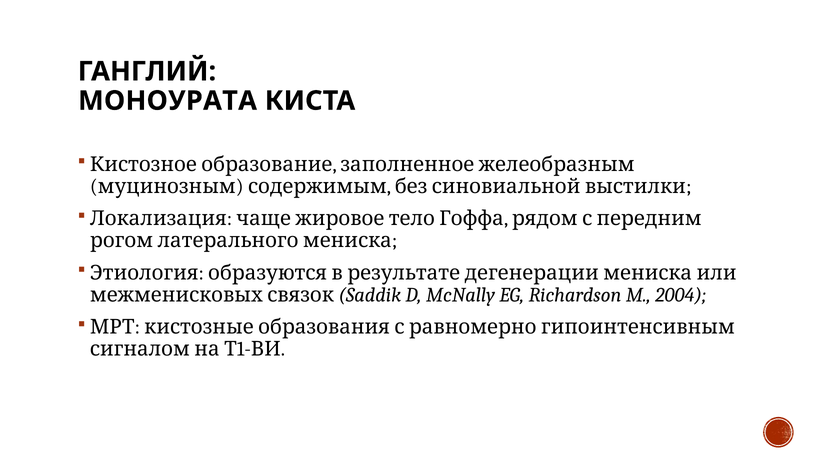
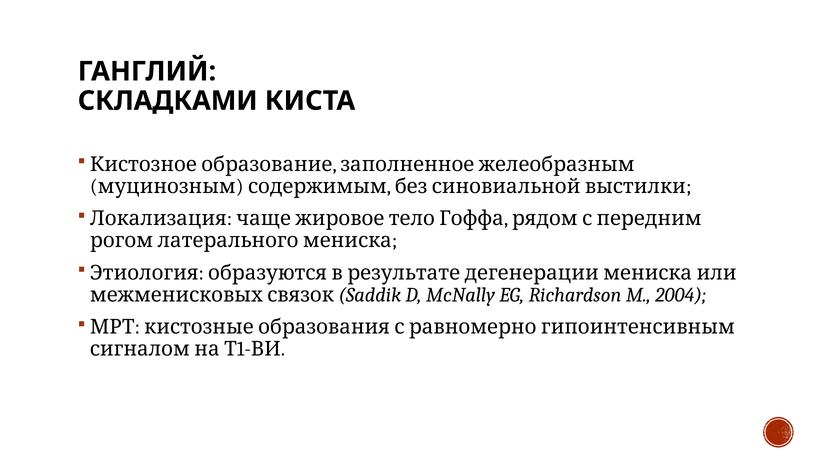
МОНОУРАТА: МОНОУРАТА -> СКЛАДКАМИ (168, 101)
